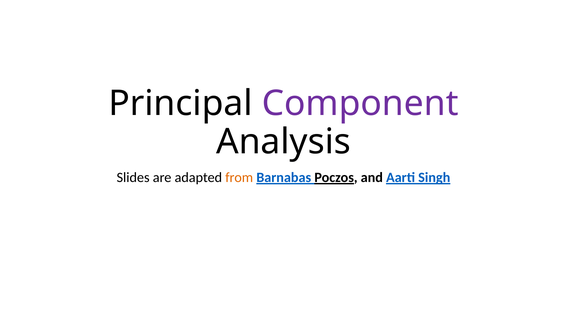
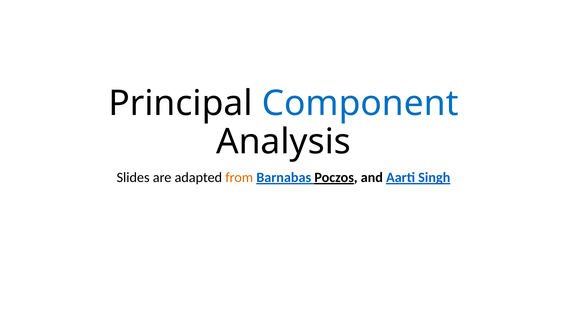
Component colour: purple -> blue (360, 103)
